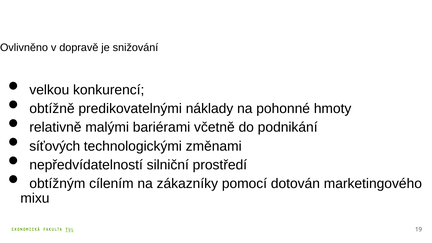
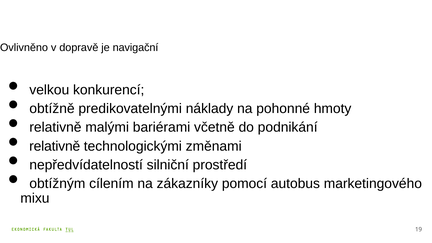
snižování: snižování -> navigační (136, 47)
síťových: síťových -> relativně (55, 146)
dotován: dotován -> autobus (295, 183)
